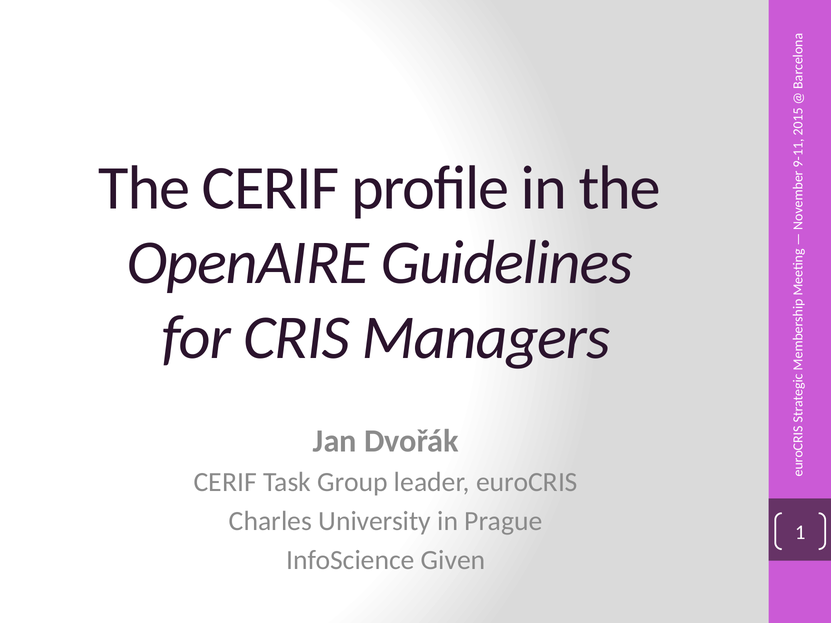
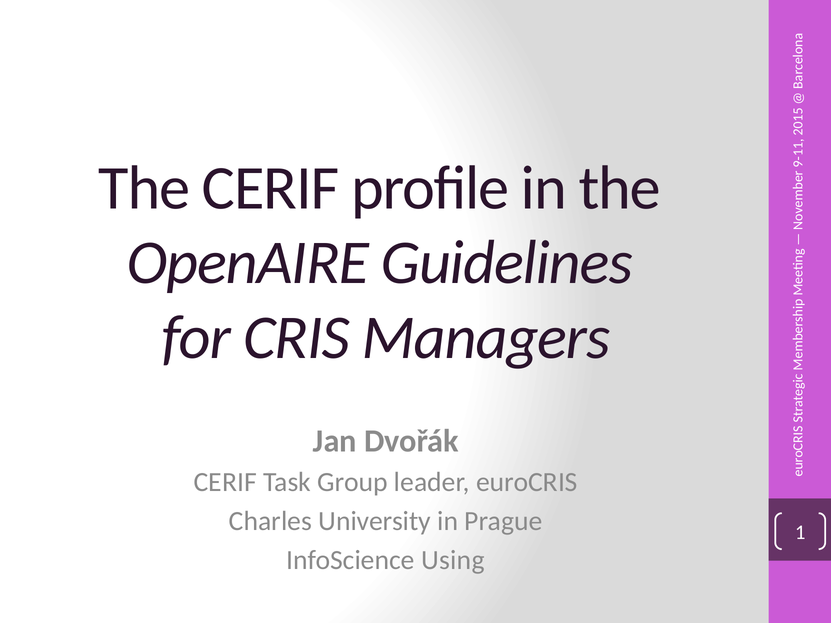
Given: Given -> Using (453, 560)
